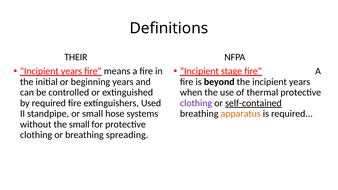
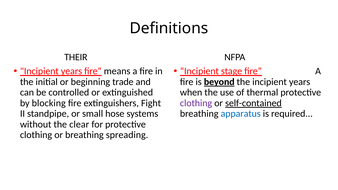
beginning years: years -> trade (123, 82)
beyond underline: none -> present (219, 82)
by required: required -> blocking (49, 103)
Used: Used -> Fight (151, 103)
apparatus colour: orange -> blue (241, 114)
the small: small -> clear (79, 124)
